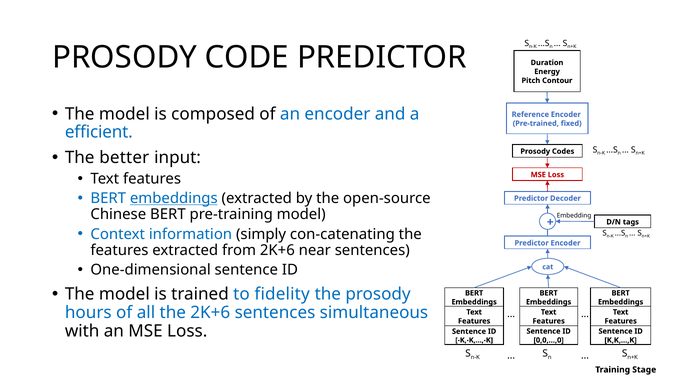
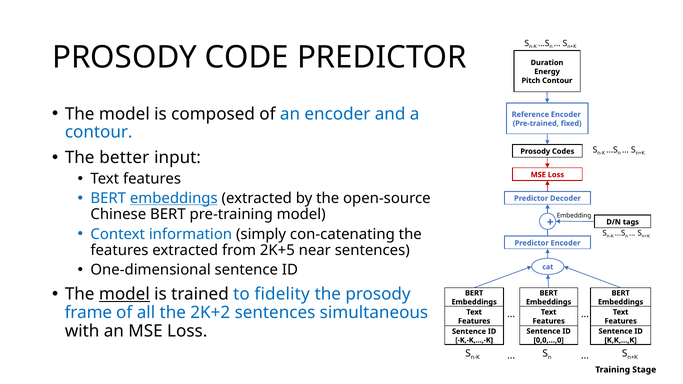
efficient: efficient -> contour (99, 132)
from 2K+6: 2K+6 -> 2K+5 (277, 250)
model underline: none -> present (124, 294)
hours: hours -> frame (88, 313)
the 2K+6: 2K+6 -> 2K+2 (210, 313)
